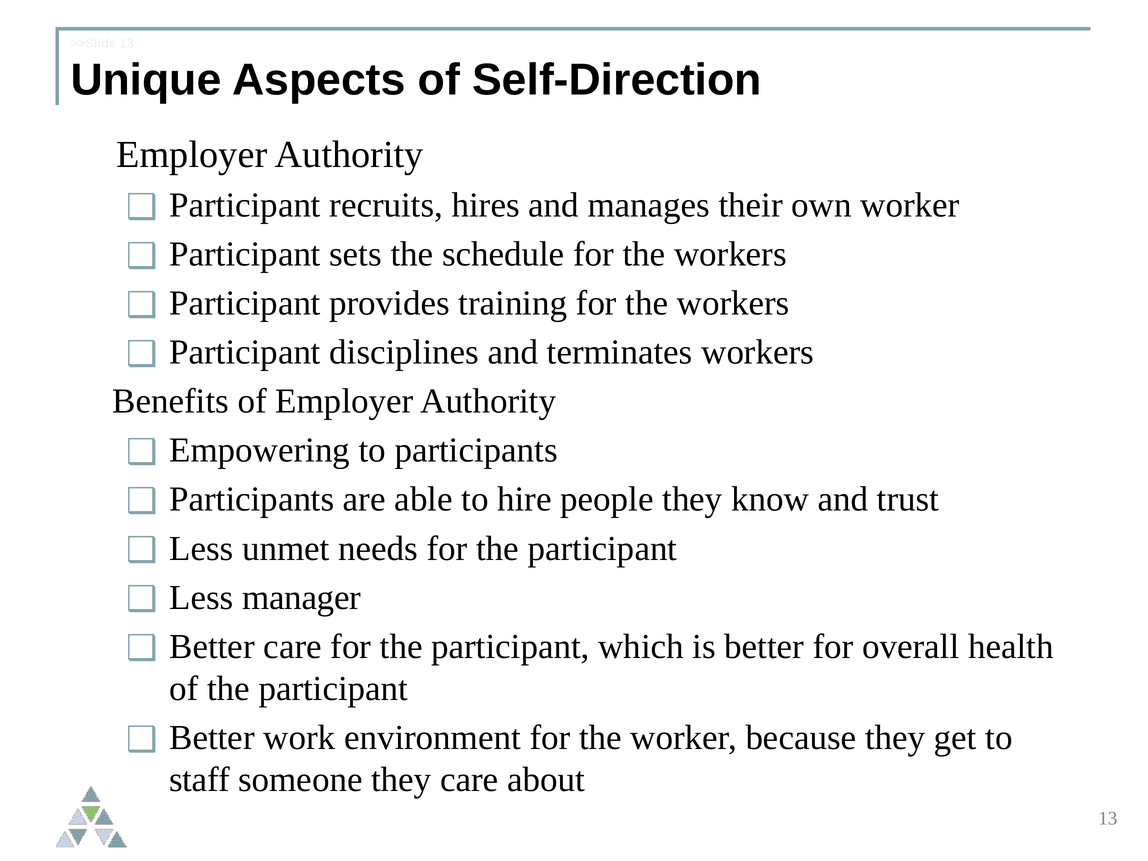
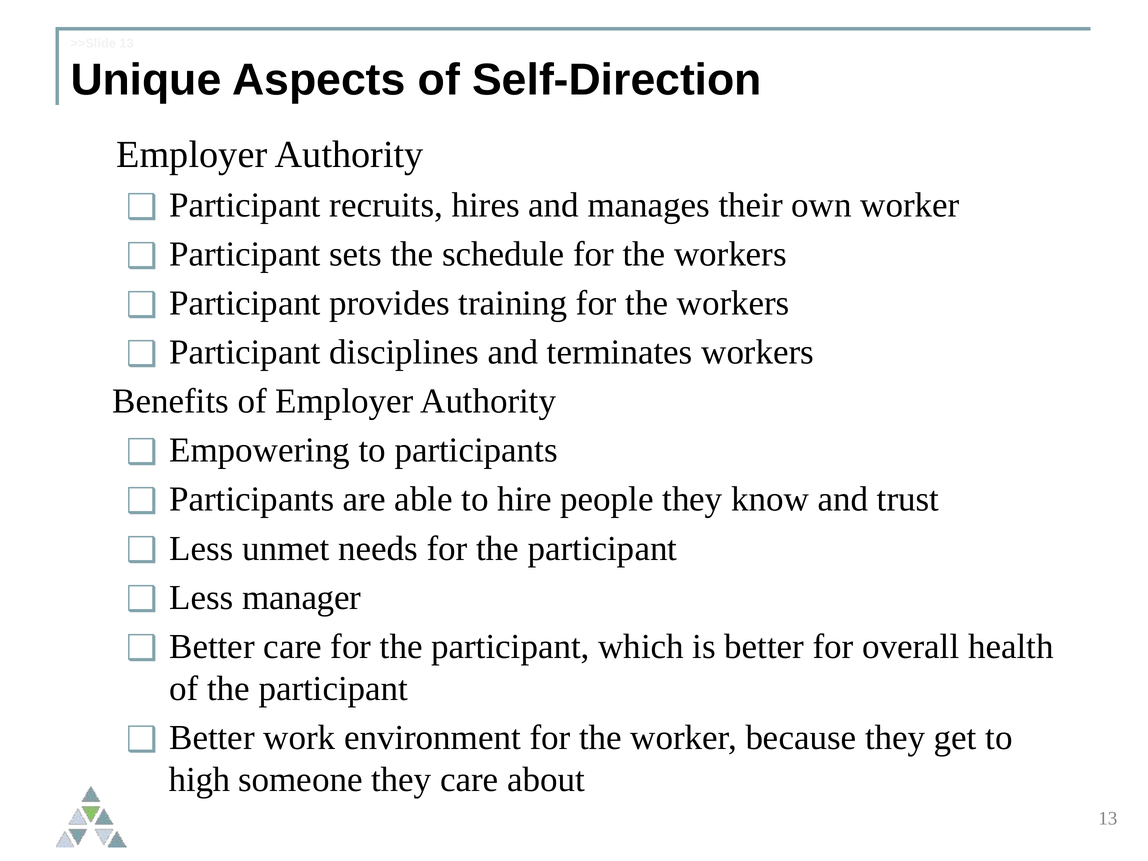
staff: staff -> high (200, 780)
